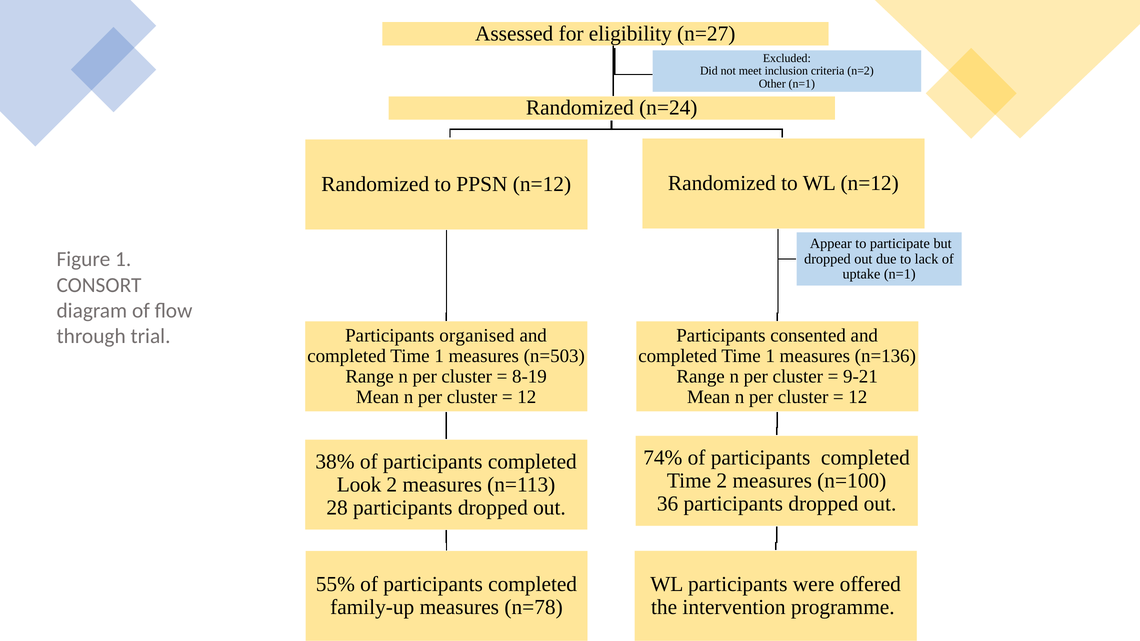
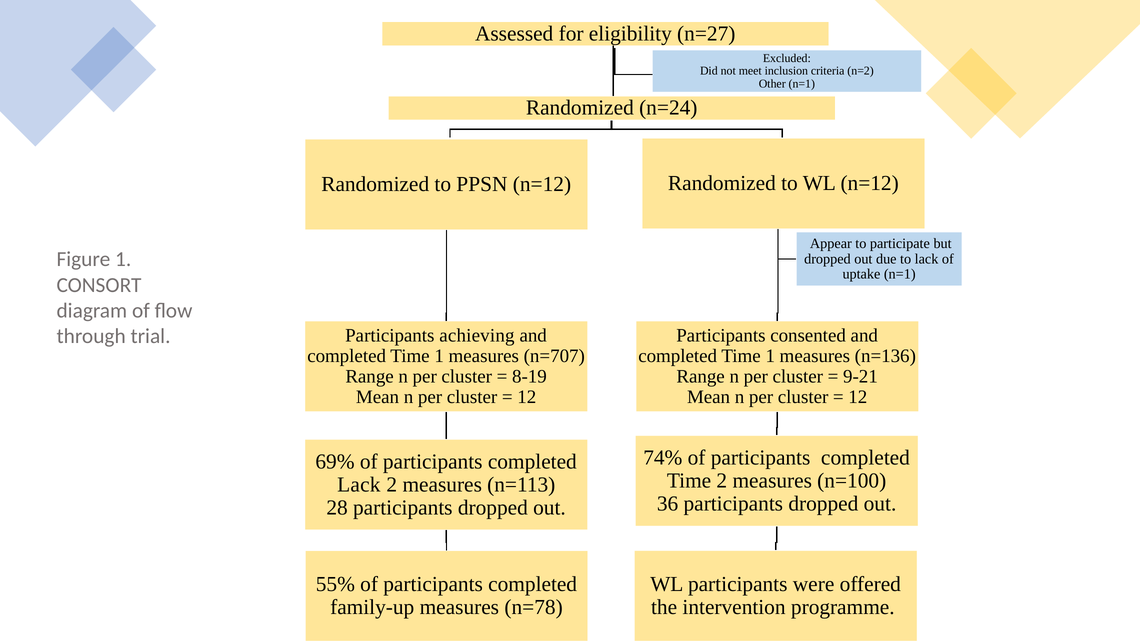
organised: organised -> achieving (477, 336)
n=503: n=503 -> n=707 (554, 356)
38%: 38% -> 69% (335, 462)
Look: Look -> Lack (359, 485)
